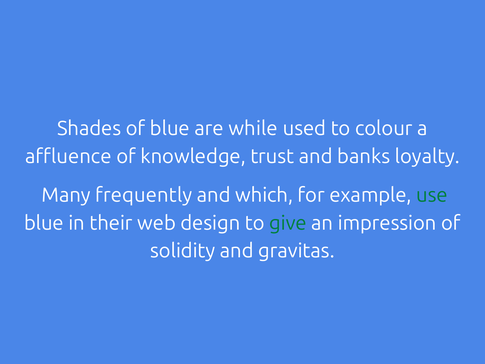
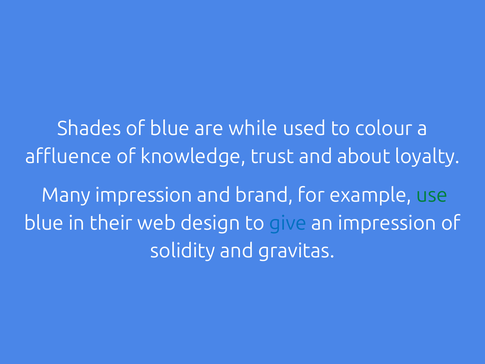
banks: banks -> about (364, 156)
Many frequently: frequently -> impression (144, 195)
which: which -> brand (264, 195)
give colour: green -> blue (288, 223)
